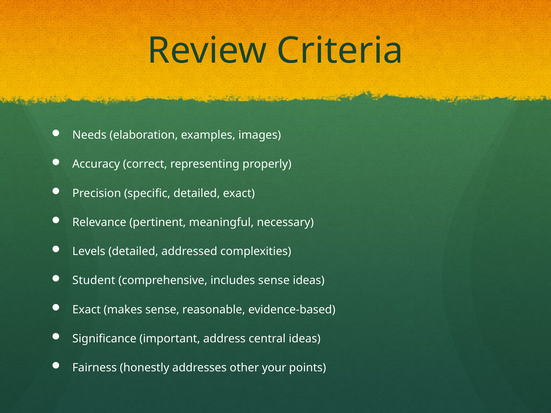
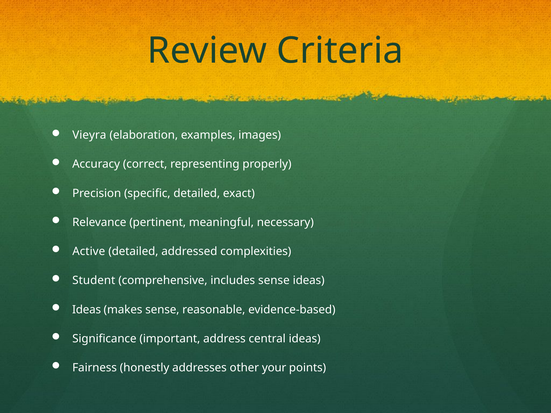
Needs: Needs -> Vieyra (89, 135)
Levels: Levels -> Active (89, 252)
Exact: Exact -> Ideas (87, 310)
